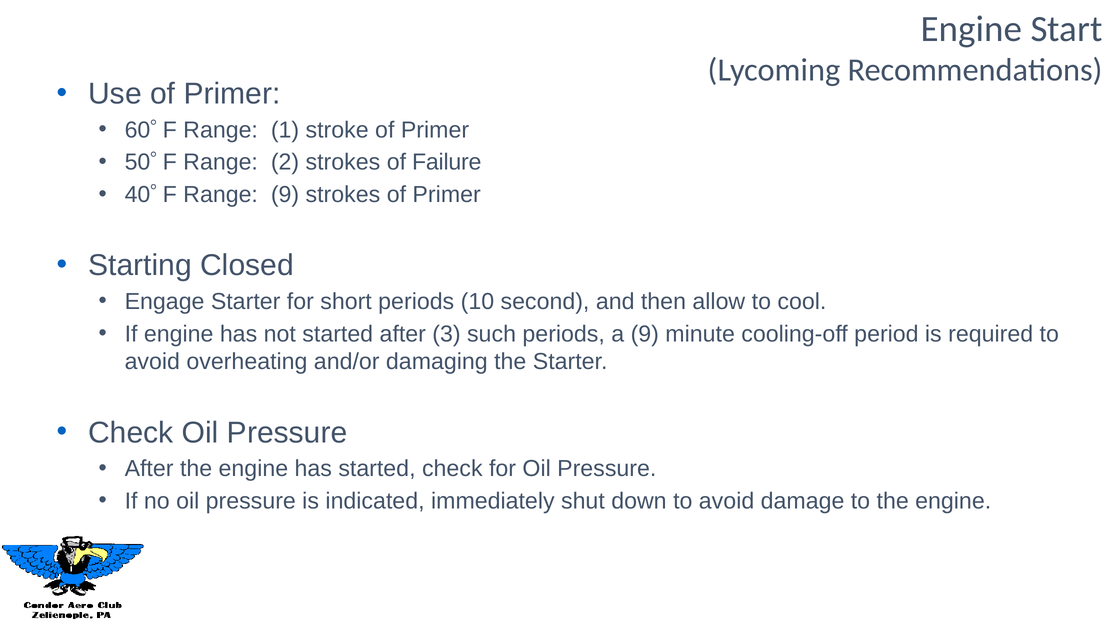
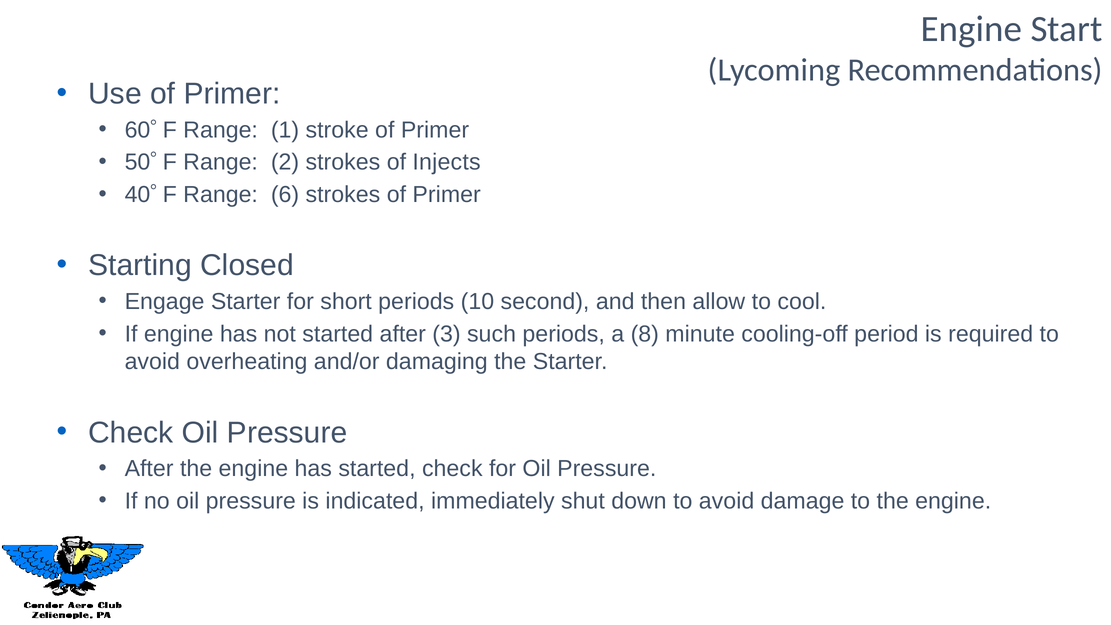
Failure: Failure -> Injects (447, 162)
Range 9: 9 -> 6 (285, 195)
a 9: 9 -> 8 (645, 334)
